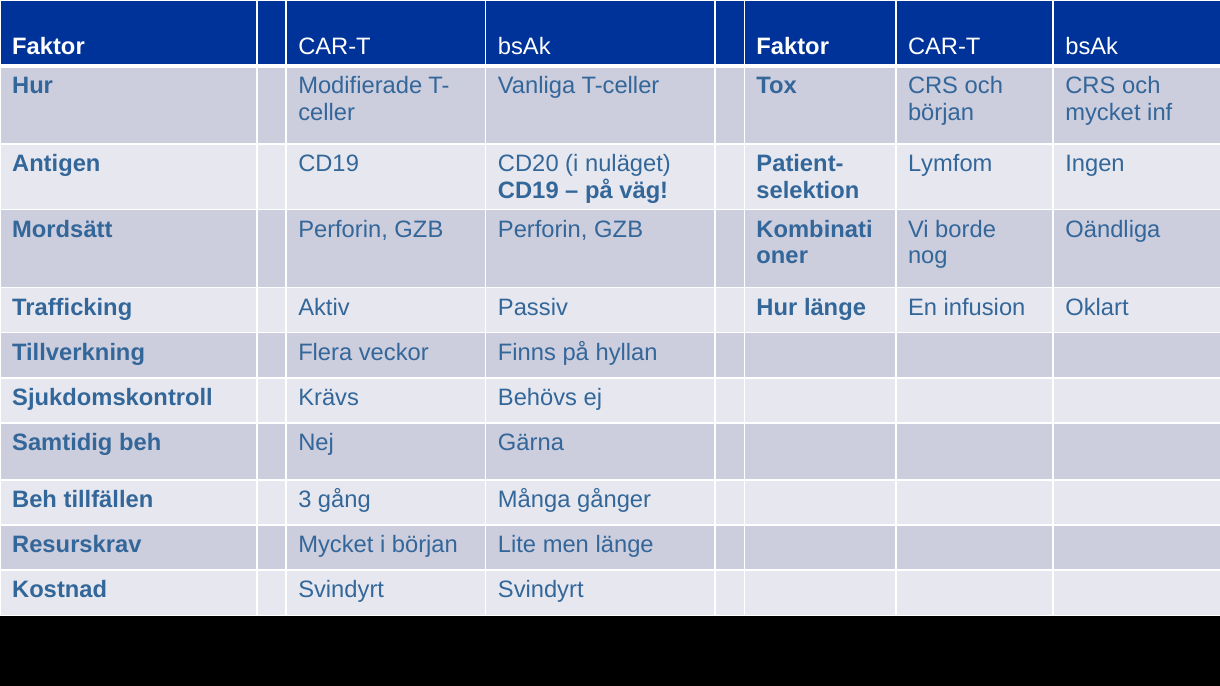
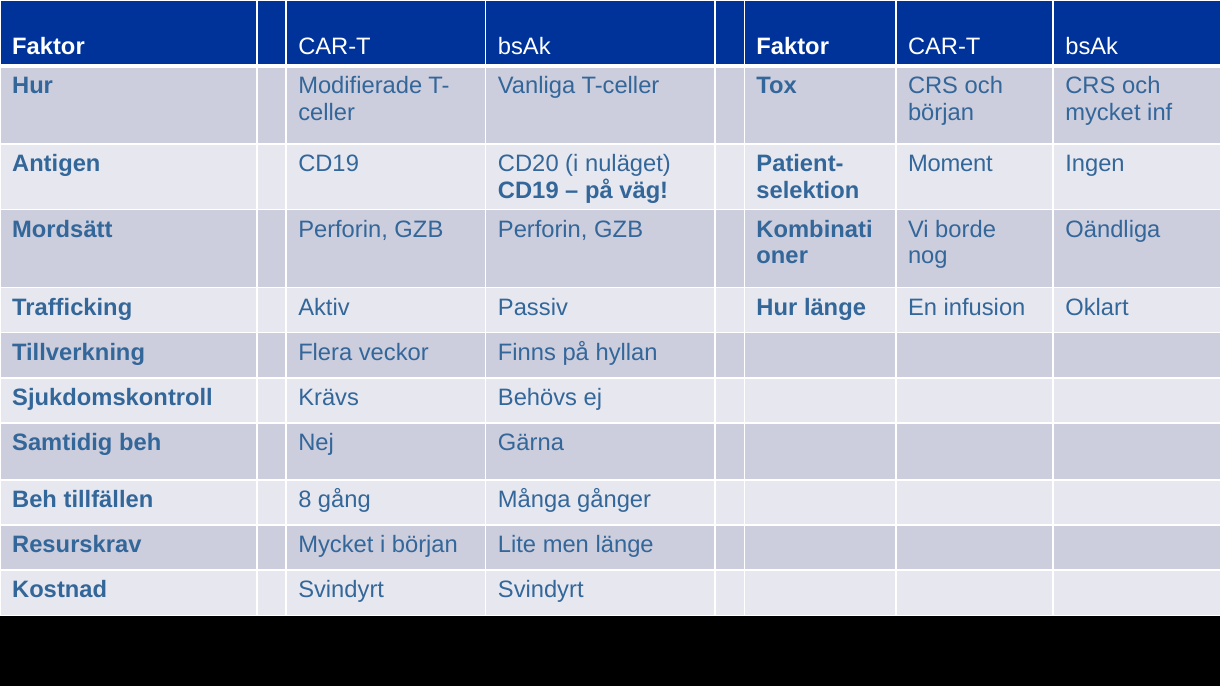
Lymfom: Lymfom -> Moment (950, 164)
3: 3 -> 8 (305, 500)
